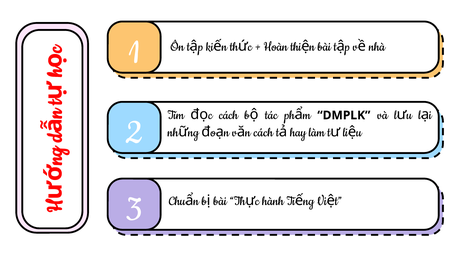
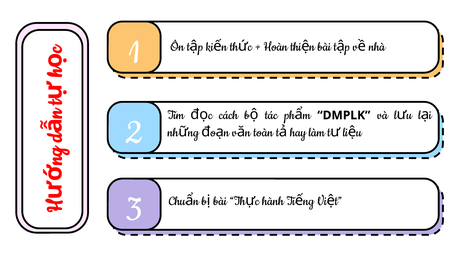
cách: cách -> toàn (263, 132)
